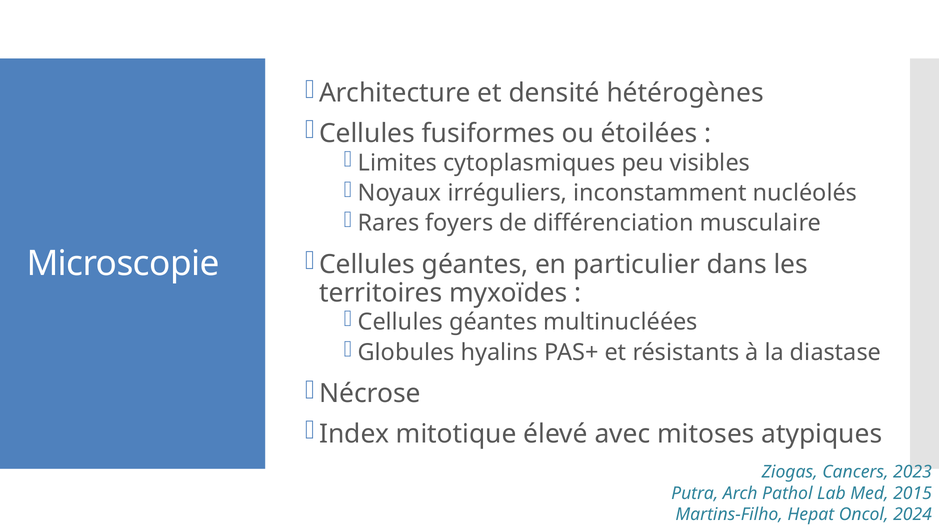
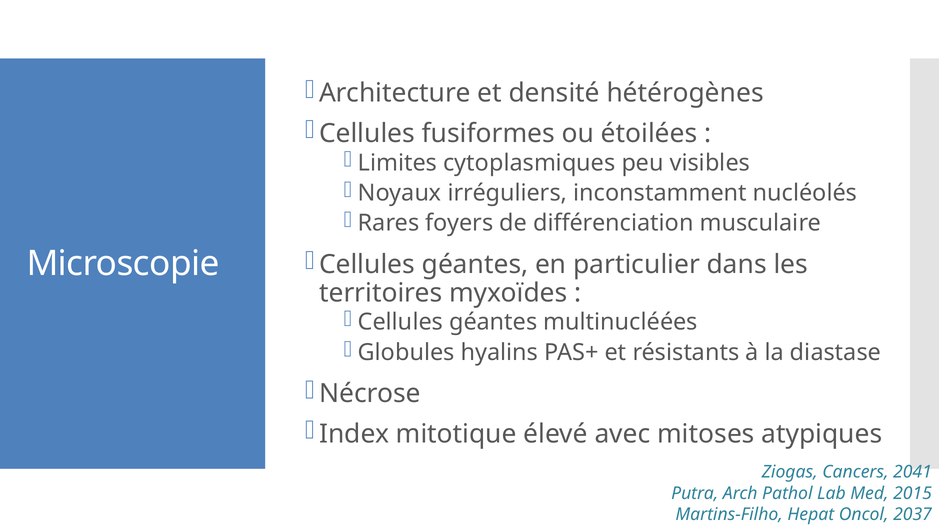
2023: 2023 -> 2041 (912, 472)
2024: 2024 -> 2037 (913, 515)
